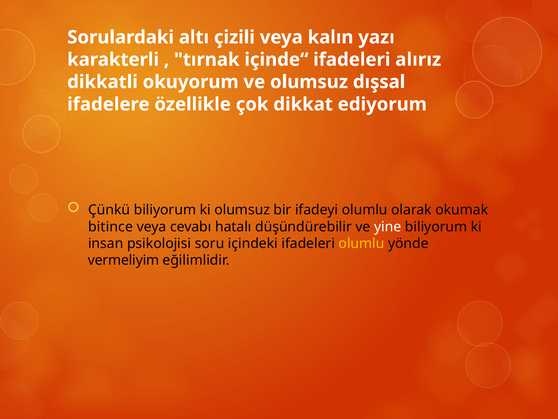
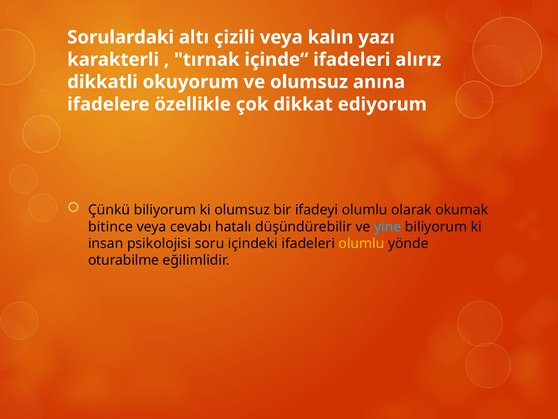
dışsal: dışsal -> anına (379, 82)
yine colour: white -> light blue (388, 226)
vermeliyim: vermeliyim -> oturabilme (124, 260)
